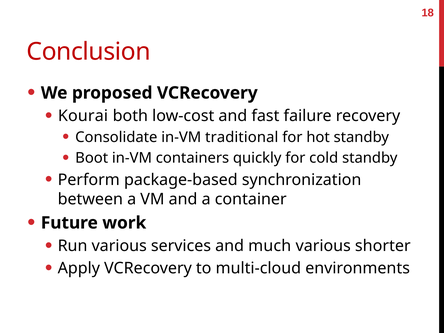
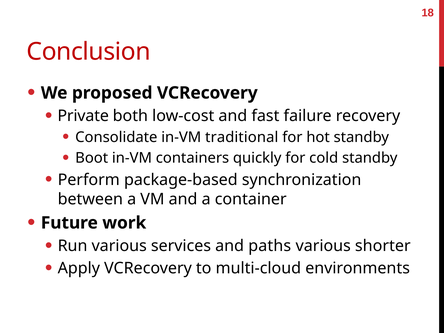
Kourai: Kourai -> Private (83, 116)
much: much -> paths (270, 246)
